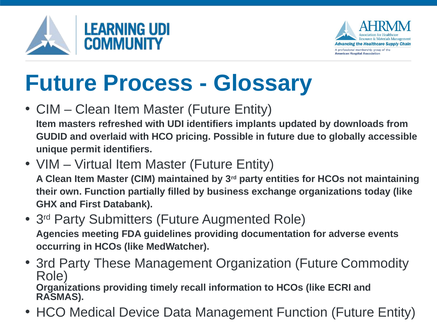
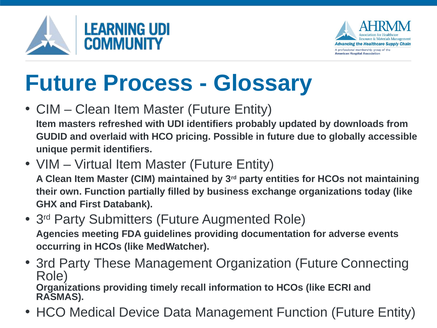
implants: implants -> probably (256, 124)
Commodity: Commodity -> Connecting (375, 263)
